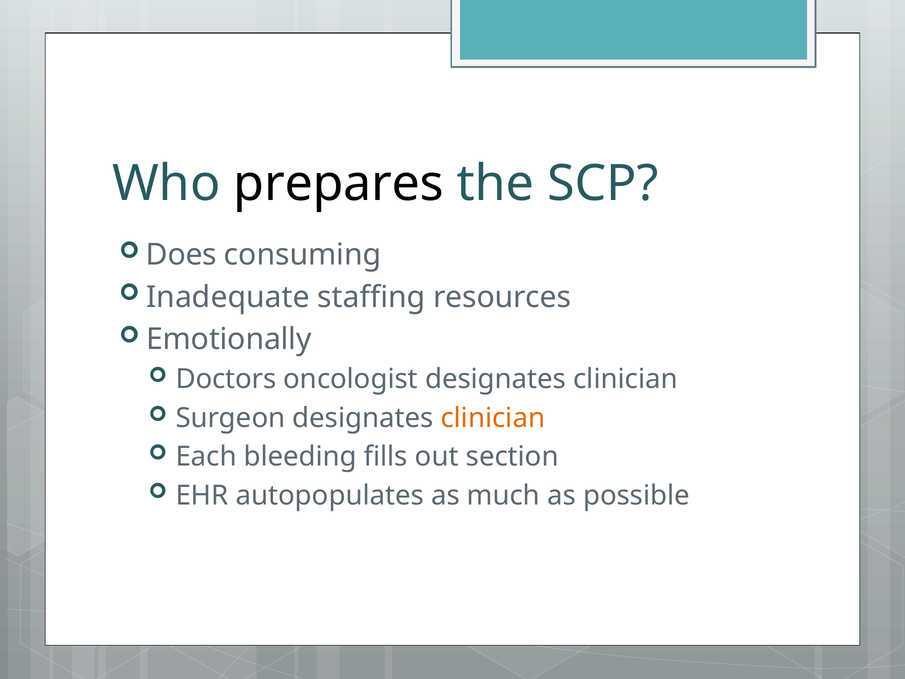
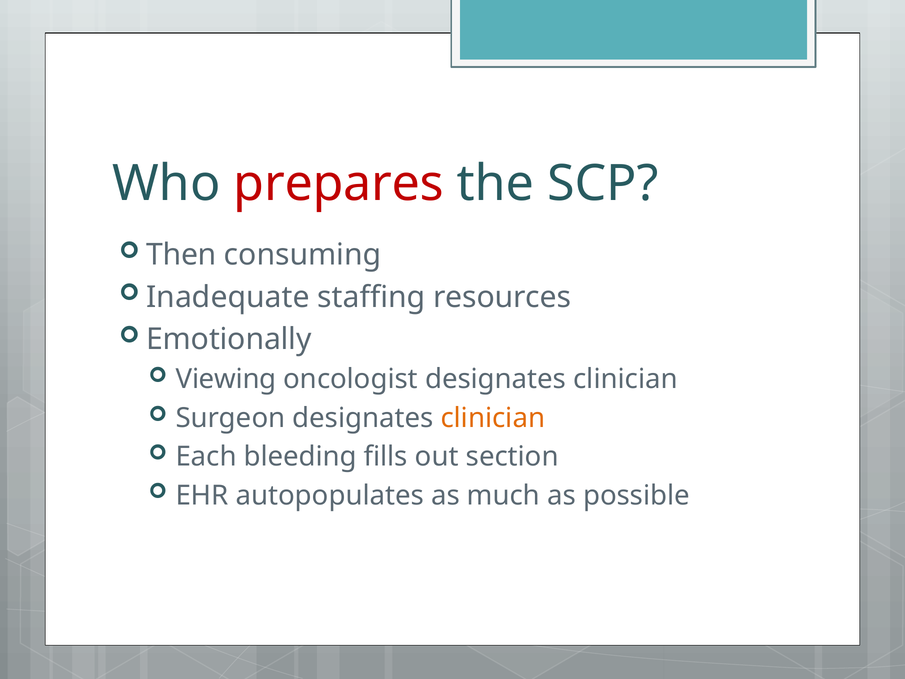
prepares colour: black -> red (339, 184)
Does: Does -> Then (181, 255)
Doctors: Doctors -> Viewing (226, 379)
